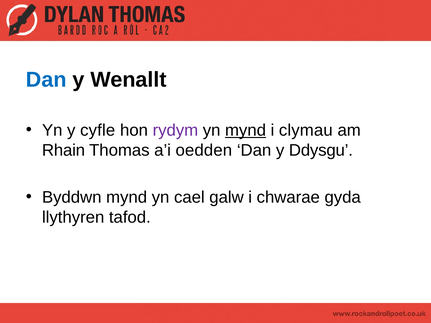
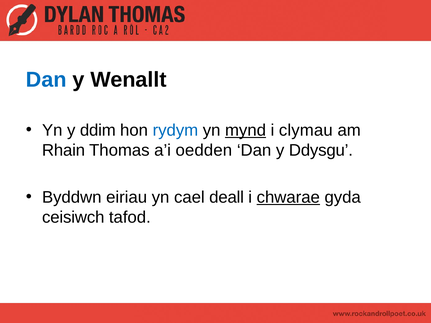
cyfle: cyfle -> ddim (98, 130)
rydym colour: purple -> blue (175, 130)
Byddwn mynd: mynd -> eiriau (127, 197)
galw: galw -> deall (227, 197)
chwarae underline: none -> present (288, 197)
llythyren: llythyren -> ceisiwch (73, 218)
